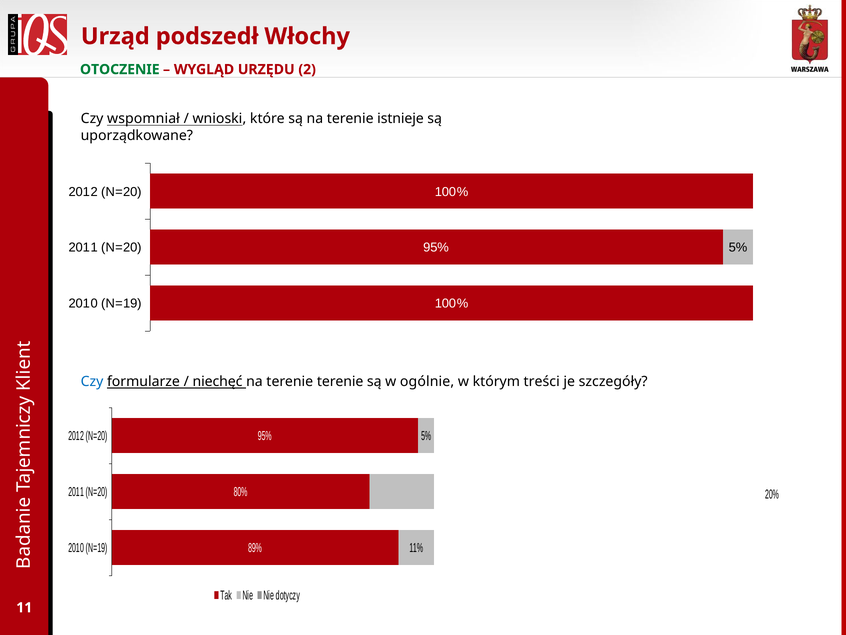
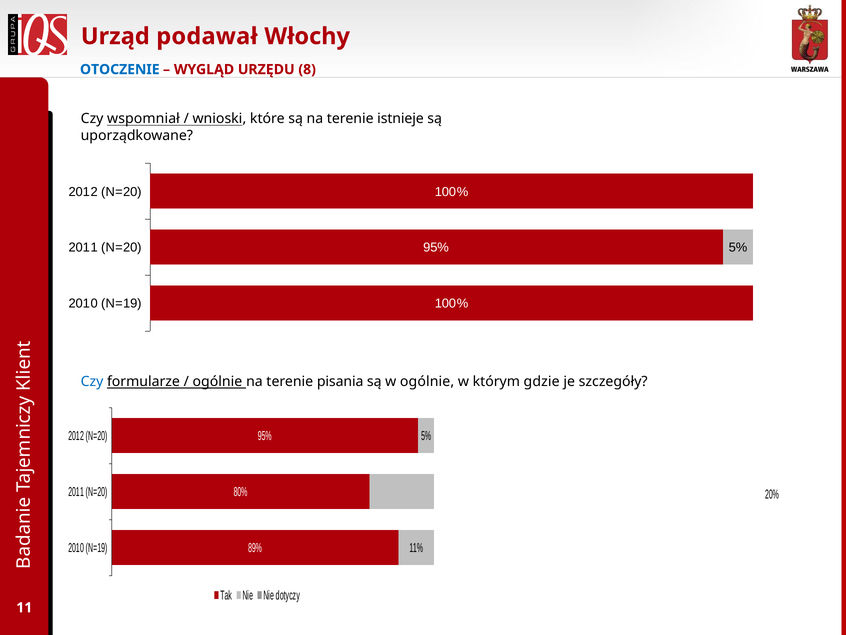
podszedł: podszedł -> podawał (207, 36)
OTOCZENIE colour: green -> blue (120, 69)
2: 2 -> 8 (307, 69)
niechęć: niechęć -> ogólnie (217, 381)
terenie terenie: terenie -> pisania (340, 381)
treści: treści -> gdzie (542, 381)
